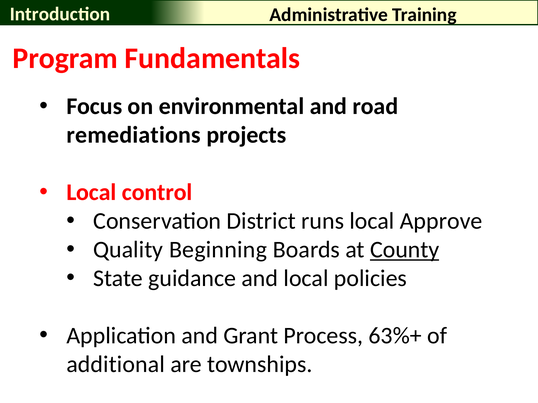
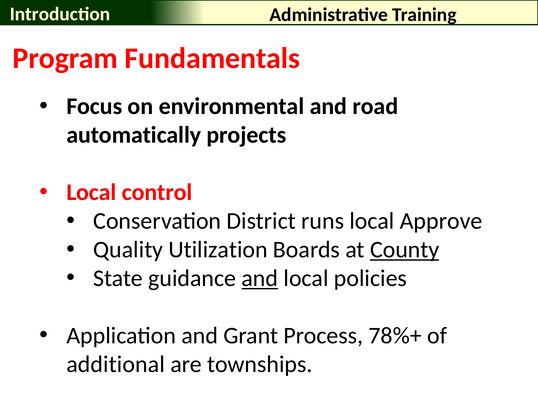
remediations: remediations -> automatically (134, 135)
Beginning: Beginning -> Utilization (218, 250)
and underline: none -> present (260, 279)
63%+: 63%+ -> 78%+ (395, 336)
